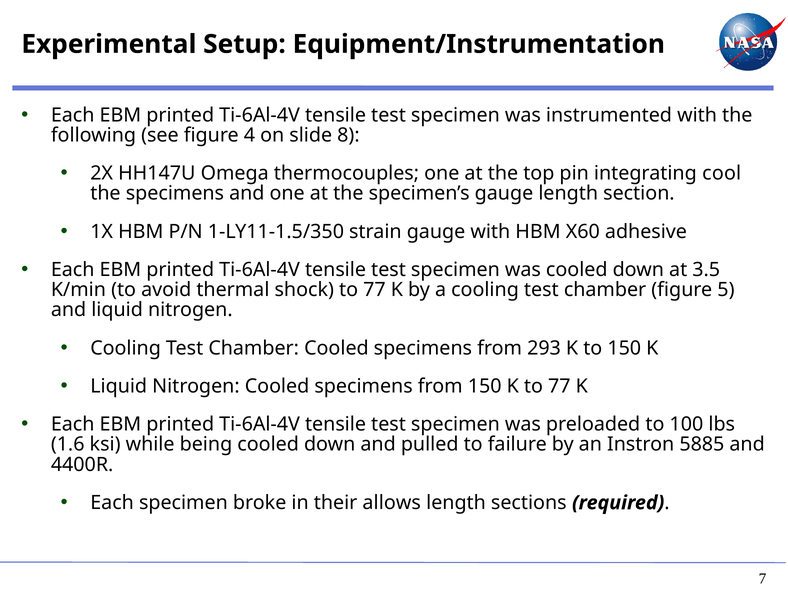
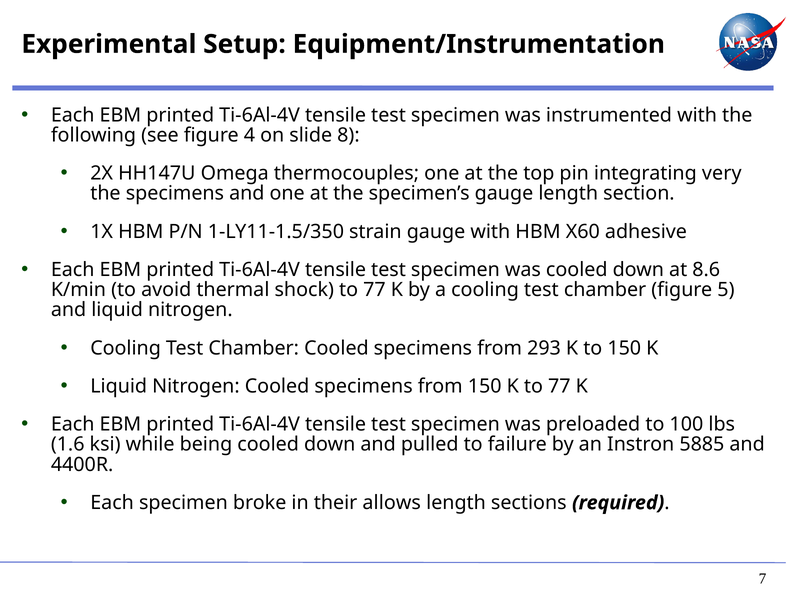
cool: cool -> very (722, 173)
3.5: 3.5 -> 8.6 (706, 270)
